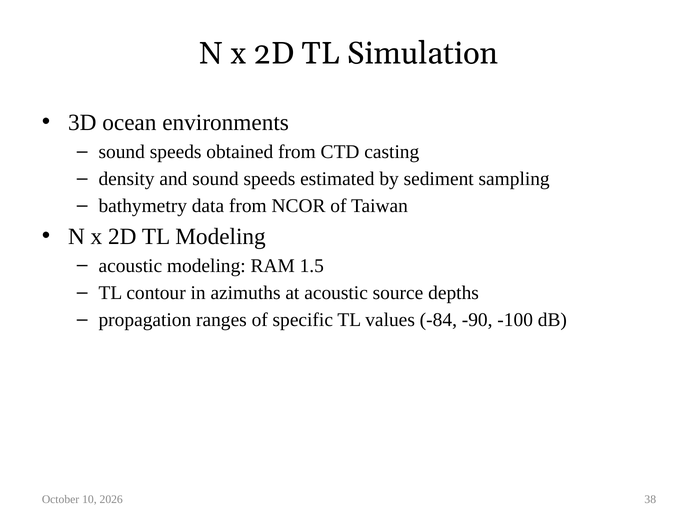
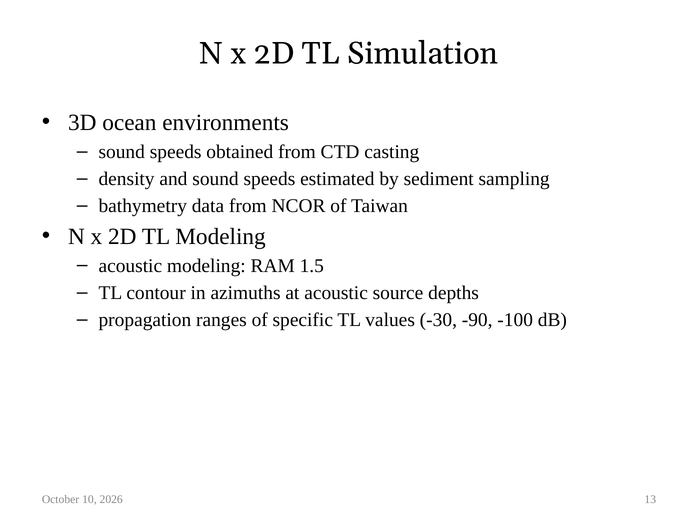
-84: -84 -> -30 (438, 320)
38: 38 -> 13 (650, 500)
